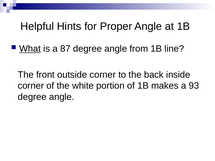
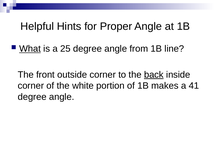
87: 87 -> 25 (65, 49)
back underline: none -> present (154, 75)
93: 93 -> 41 (194, 86)
